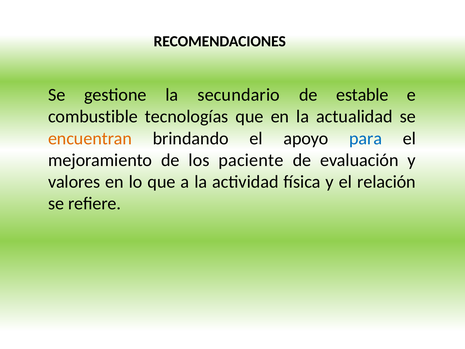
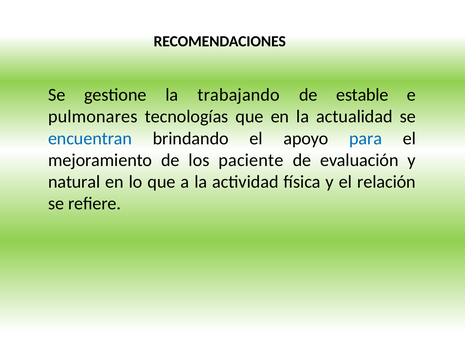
secundario: secundario -> trabajando (239, 95)
combustible: combustible -> pulmonares (93, 117)
encuentran colour: orange -> blue (90, 138)
valores: valores -> natural (74, 182)
